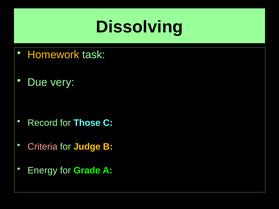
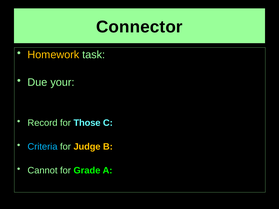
Dissolving: Dissolving -> Connector (139, 27)
very: very -> your (62, 83)
Criteria colour: pink -> light blue (43, 147)
Energy: Energy -> Cannot (43, 171)
